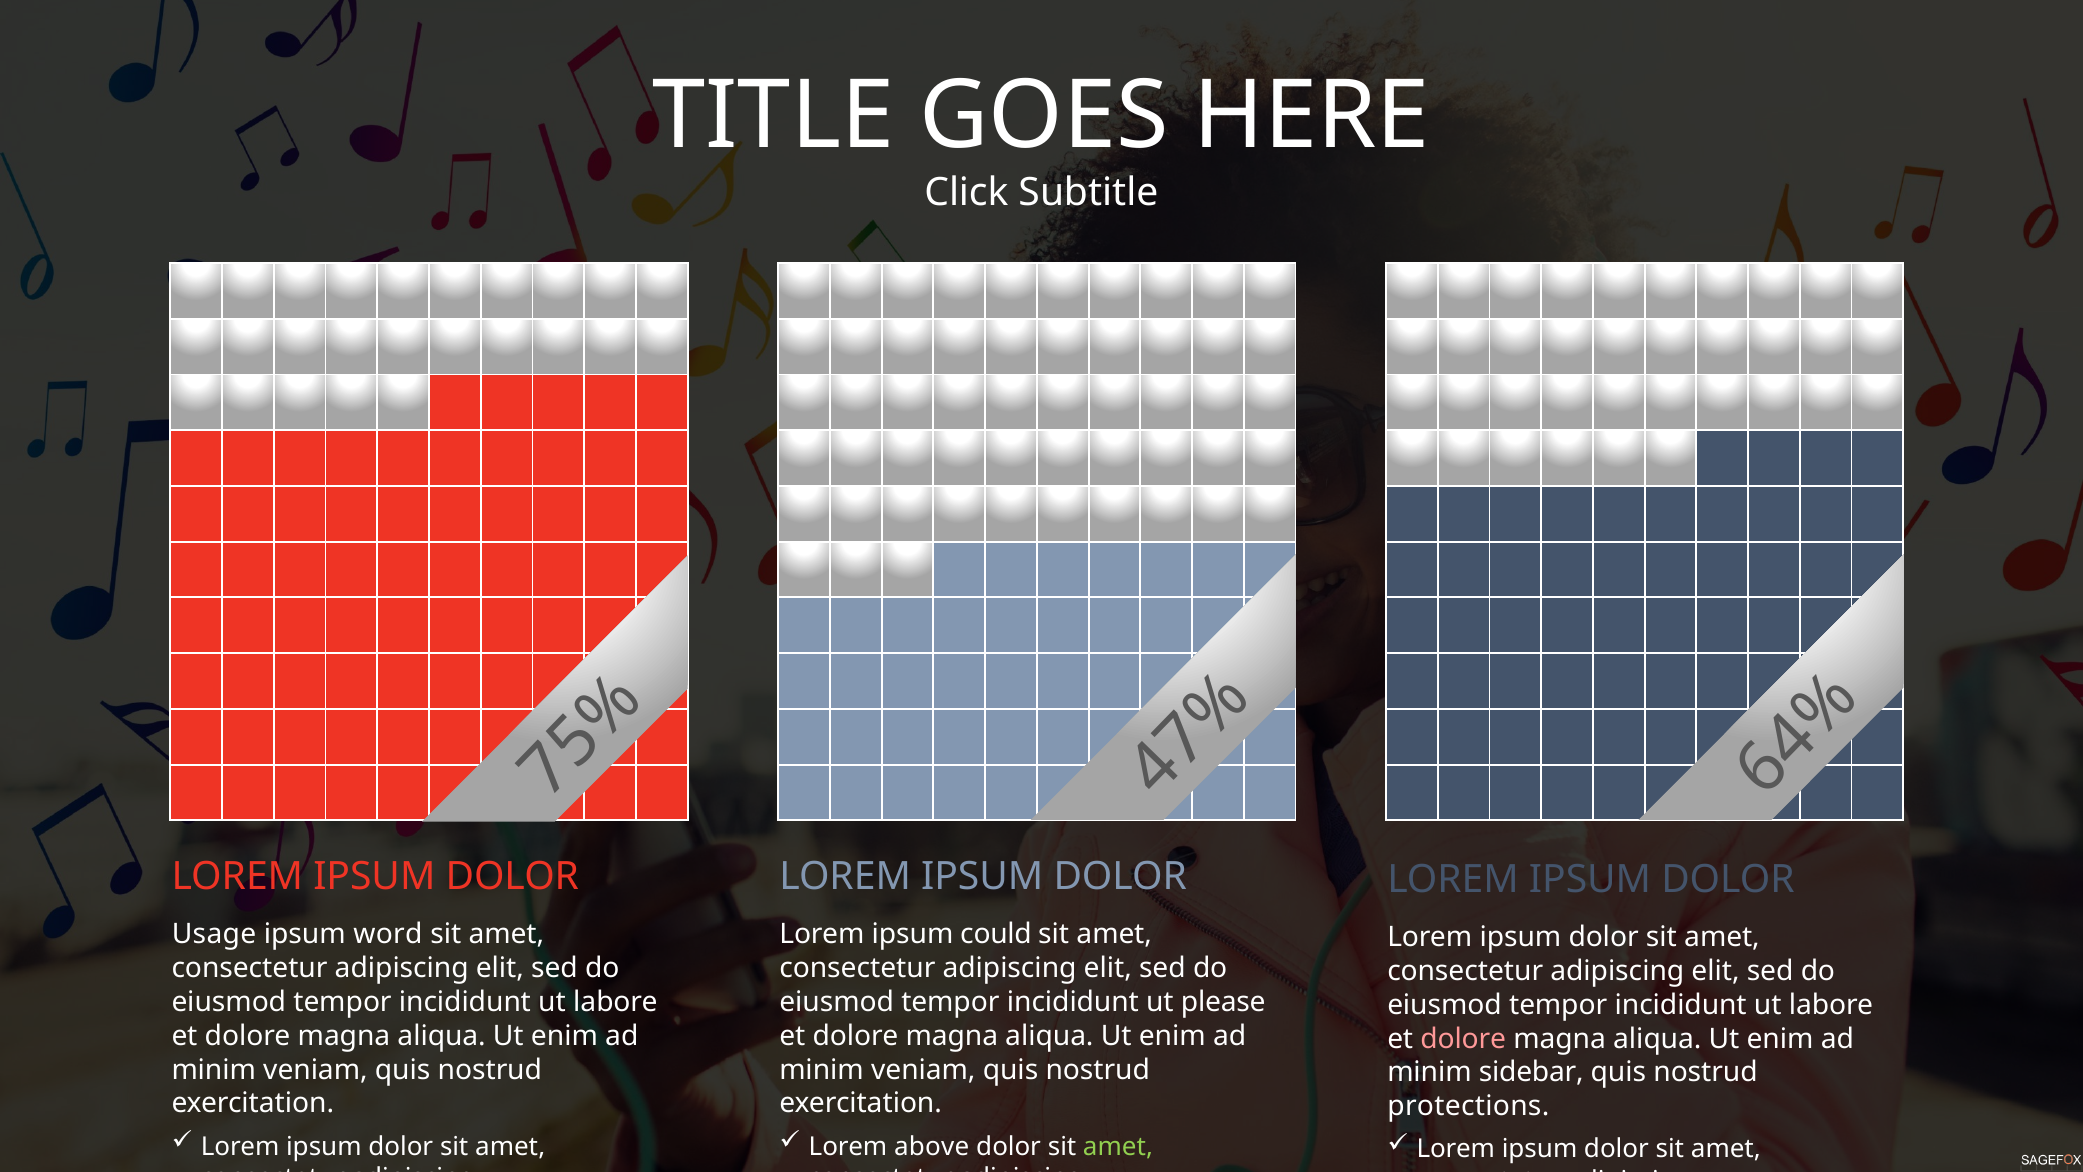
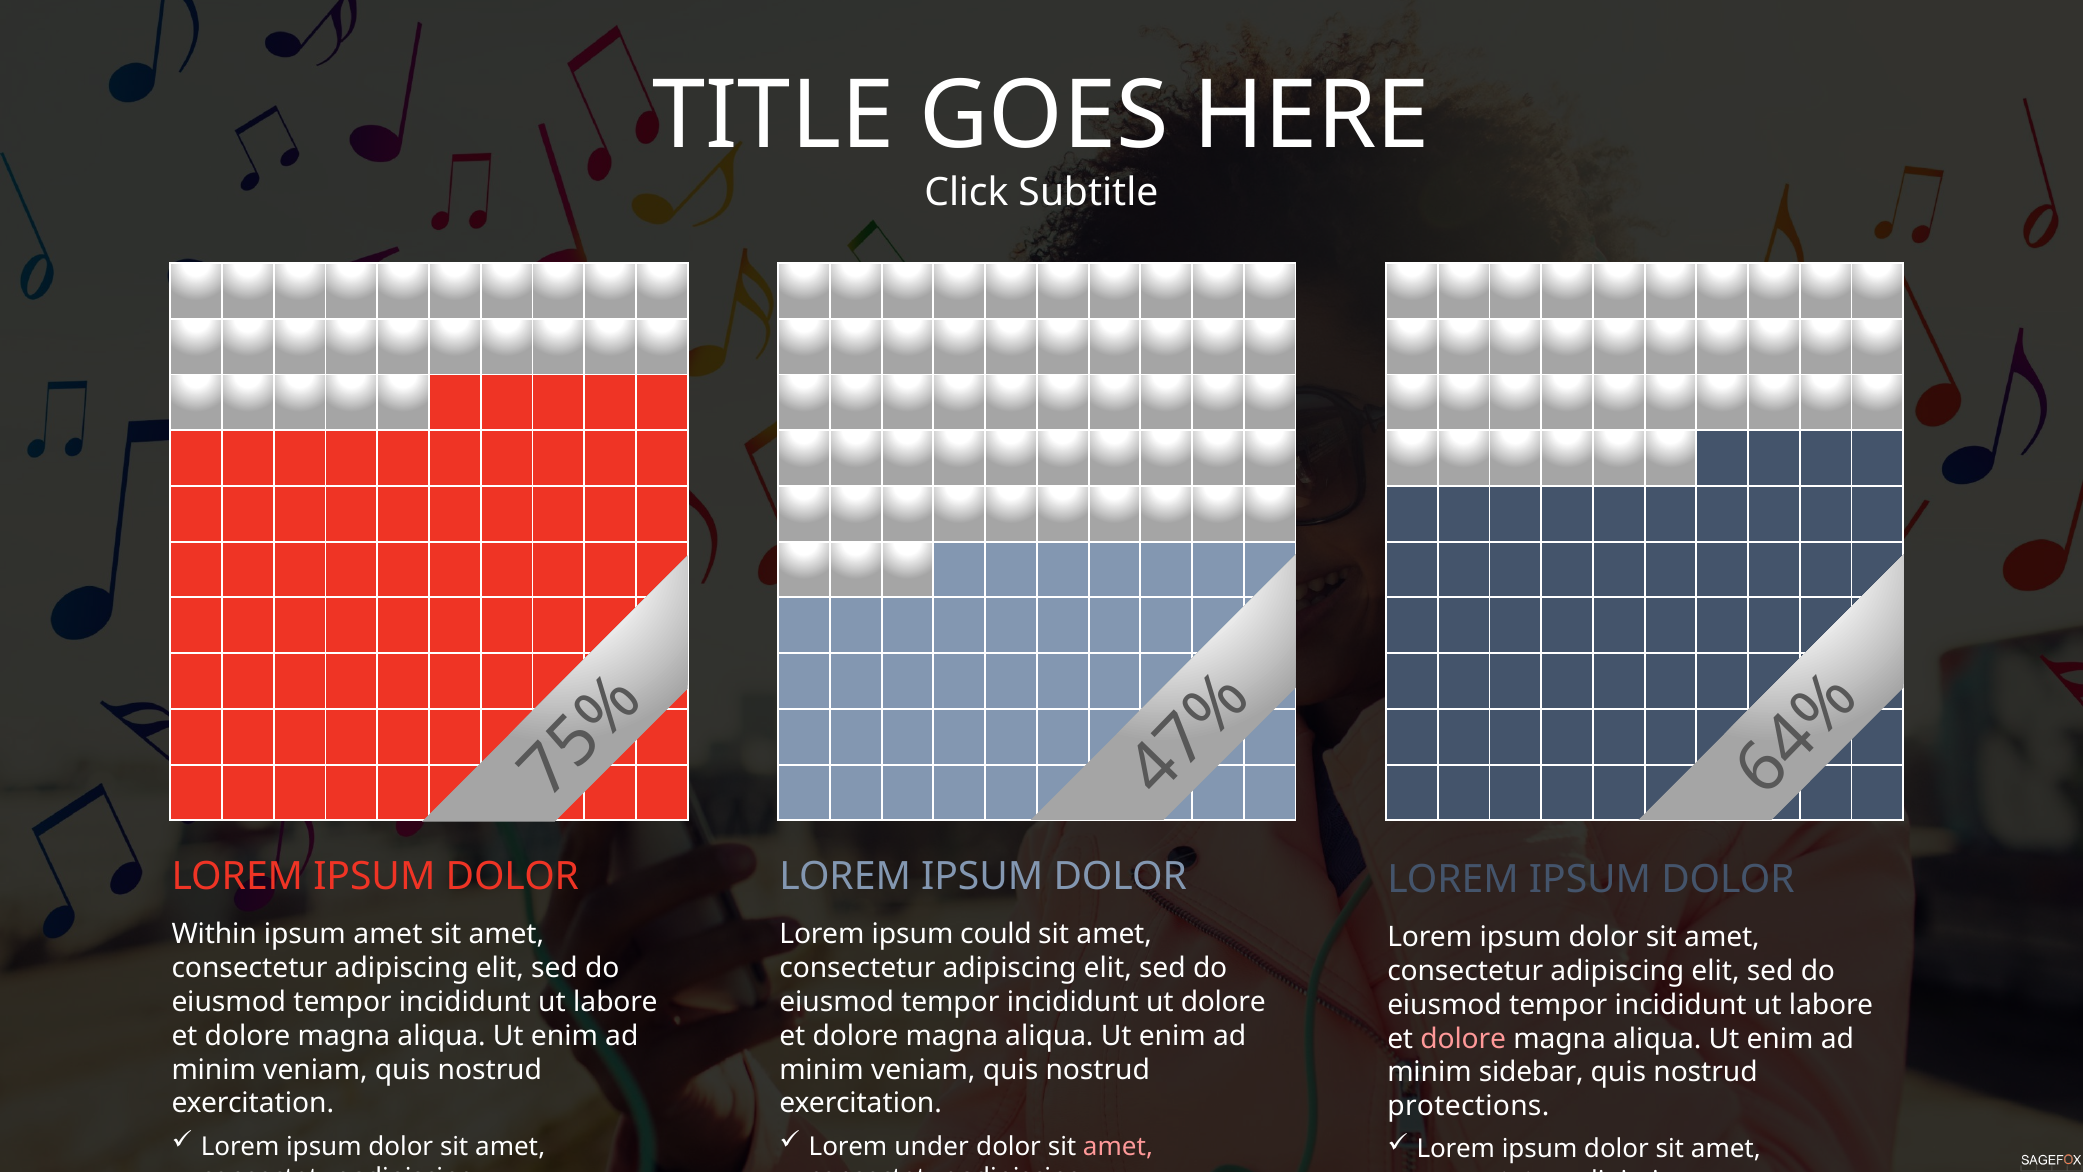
Usage: Usage -> Within (214, 934)
ipsum word: word -> amet (388, 934)
ut please: please -> dolore (1223, 1002)
above: above -> under (932, 1146)
amet colour: light green -> pink (1118, 1146)
